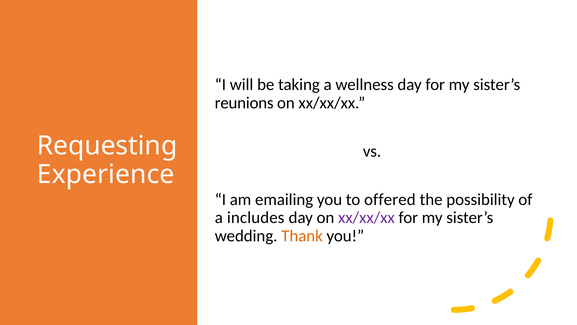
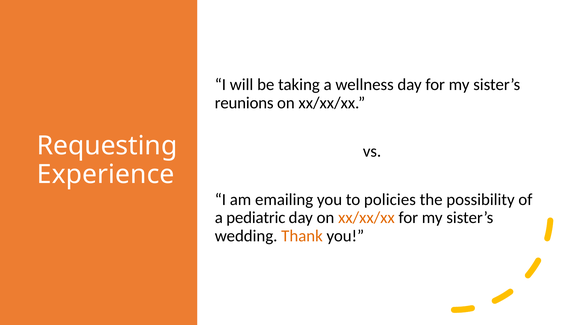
offered: offered -> policies (390, 199)
includes: includes -> pediatric (256, 217)
xx/xx/xx colour: purple -> orange (366, 217)
